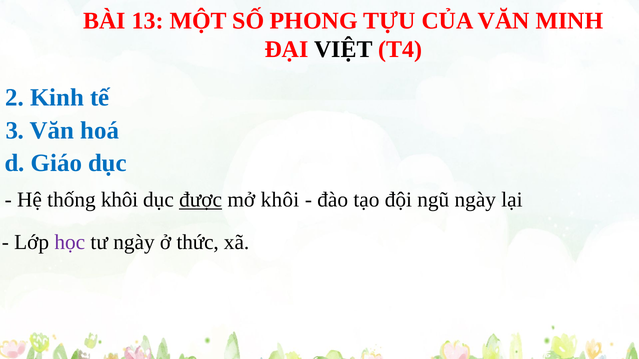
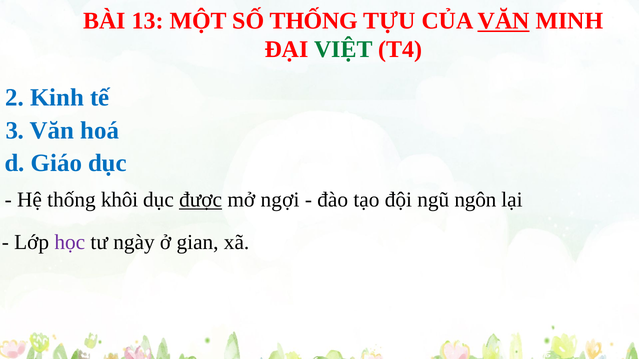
SỐ PHONG: PHONG -> THỐNG (314, 21)
VĂN underline: none -> present (504, 21)
VIỆT colour: black -> green (343, 50)
mở khôi: khôi -> ngợi (280, 200)
ngũ ngày: ngày -> ngôn (475, 200)
thức: thức -> gian (198, 242)
